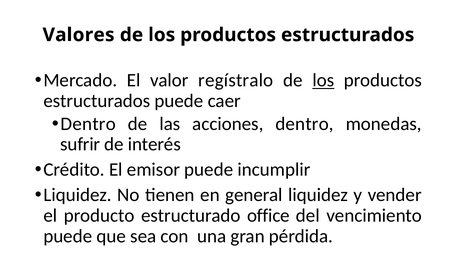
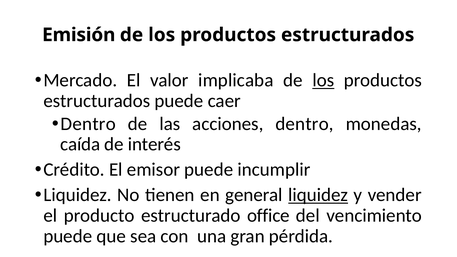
Valores: Valores -> Emisión (79, 35)
regístralo: regístralo -> implicaba (236, 80)
sufrir: sufrir -> caída (80, 144)
liquidez underline: none -> present (318, 195)
